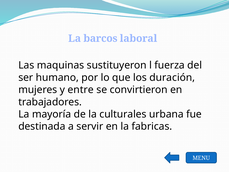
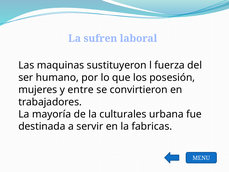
barcos: barcos -> sufren (100, 38)
duración: duración -> posesión (172, 77)
